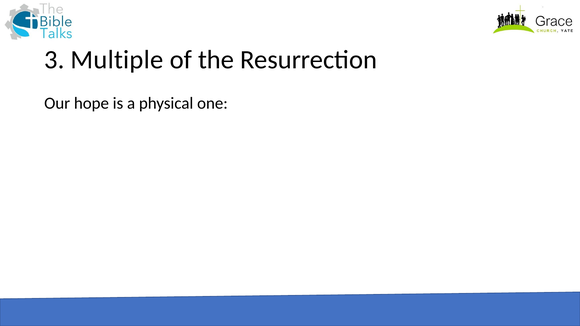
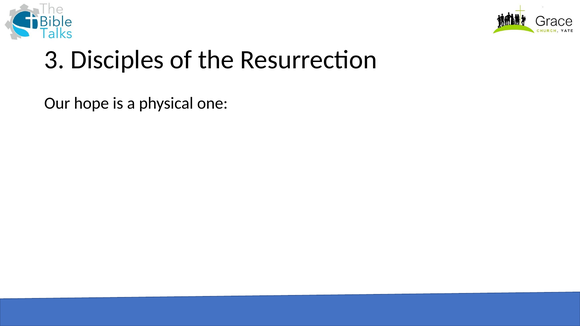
Multiple: Multiple -> Disciples (117, 60)
